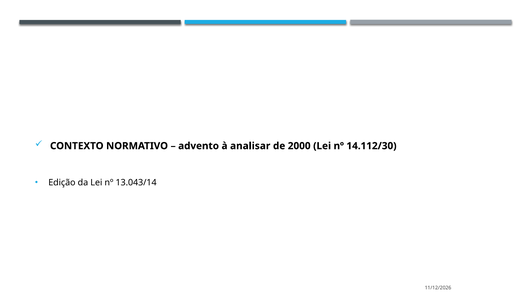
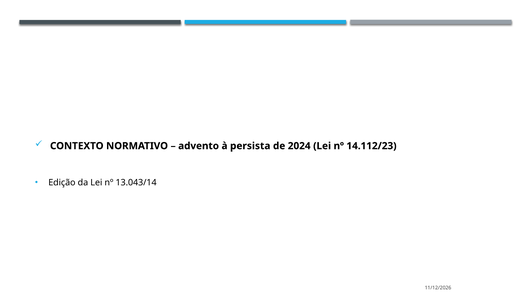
analisar: analisar -> persista (250, 146)
2000: 2000 -> 2024 (299, 146)
14.112/30: 14.112/30 -> 14.112/23 (372, 146)
